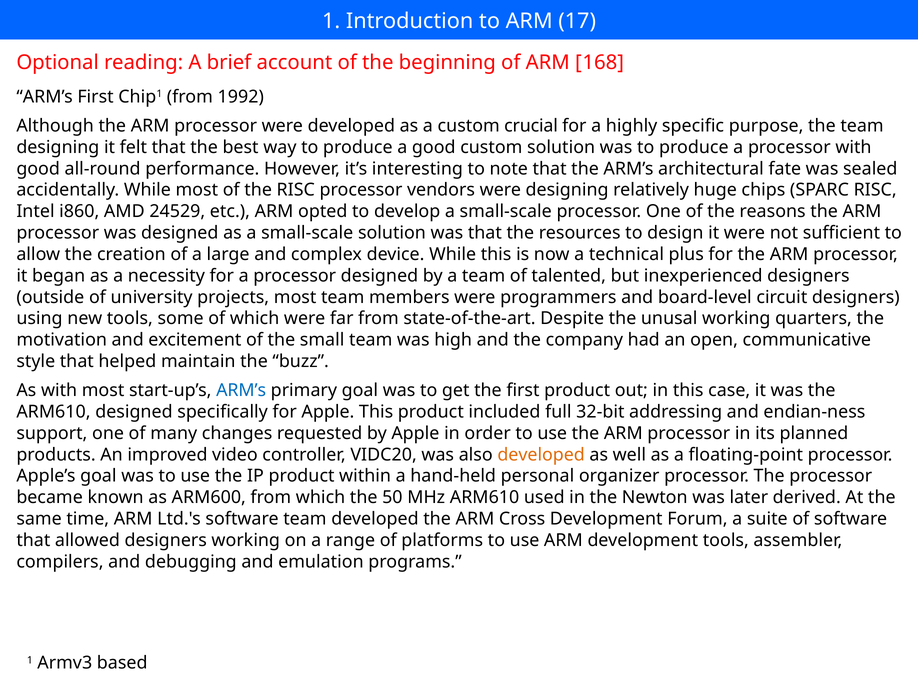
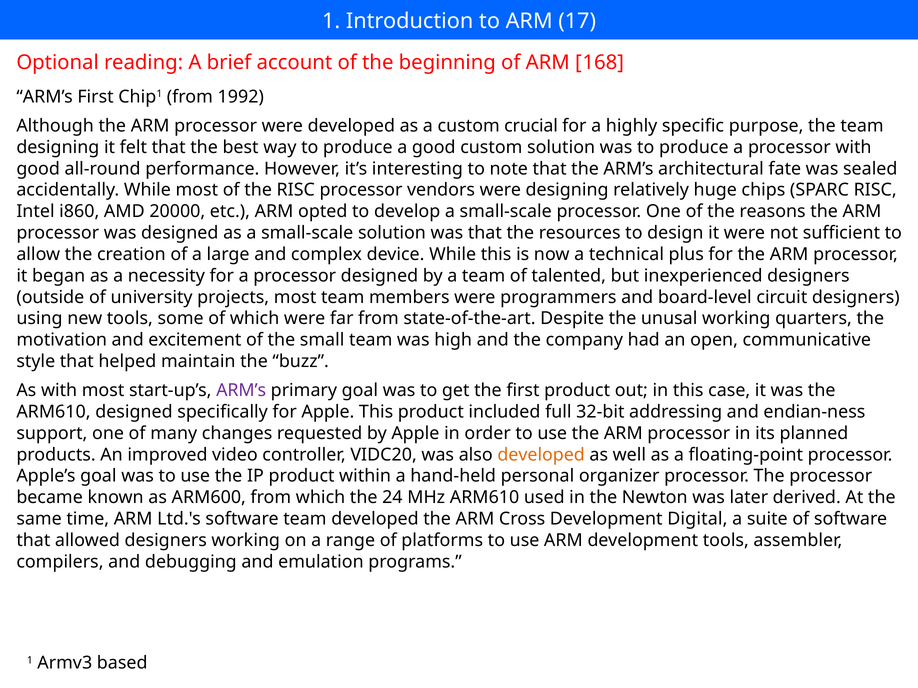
24529: 24529 -> 20000 (177, 212)
ARM’s colour: blue -> purple (241, 391)
50: 50 -> 24 (392, 498)
Forum: Forum -> Digital (697, 519)
